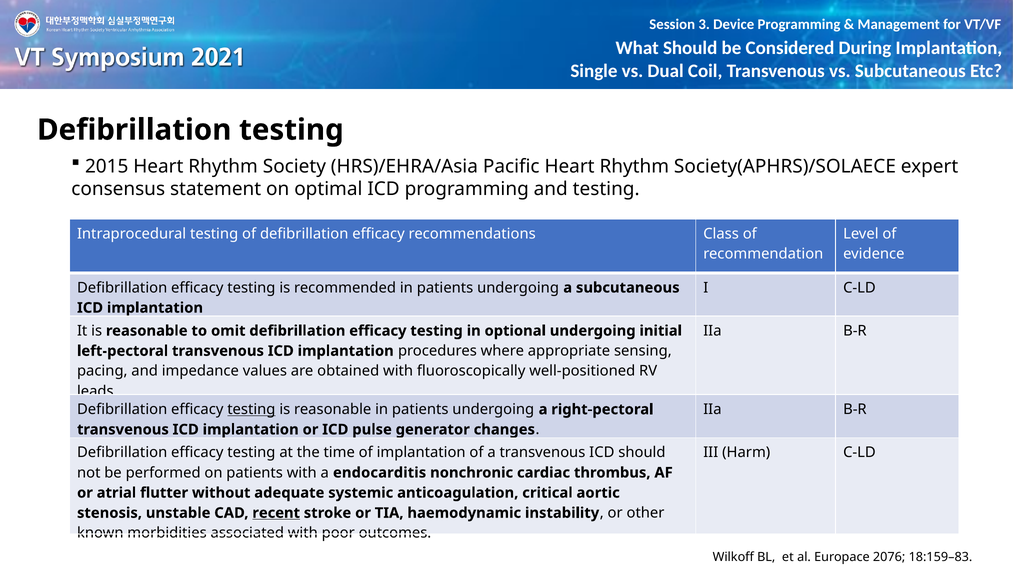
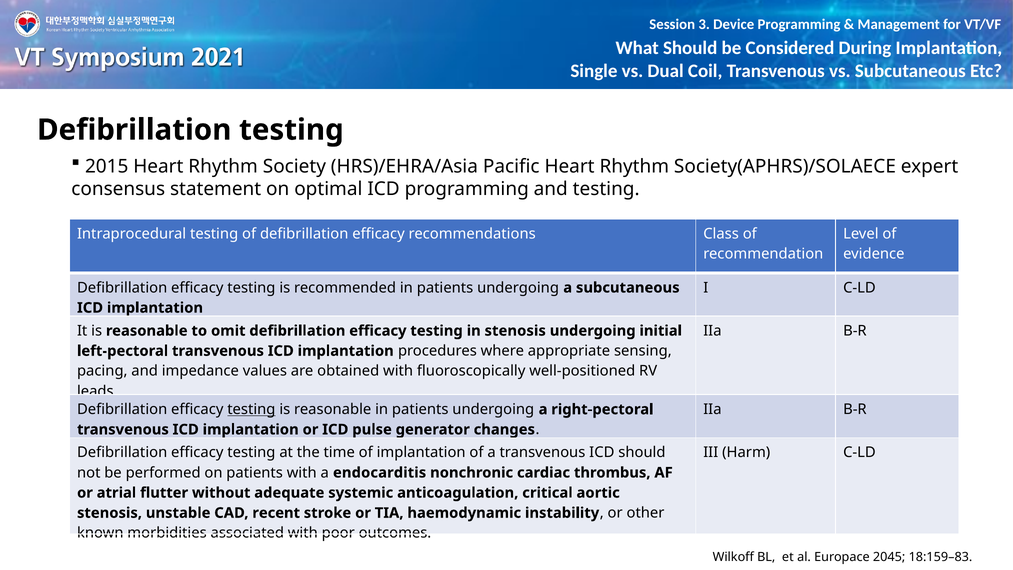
in optional: optional -> stenosis (515, 331)
recent underline: present -> none (276, 513)
2076: 2076 -> 2045 (889, 557)
